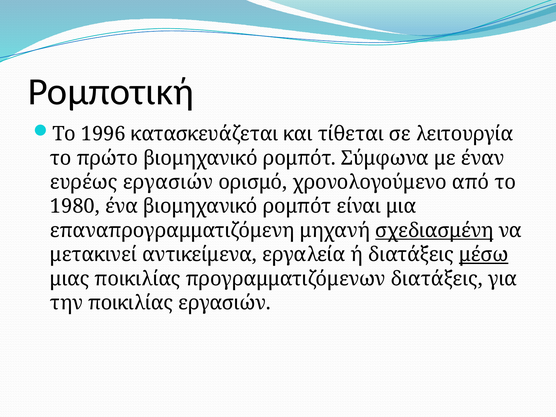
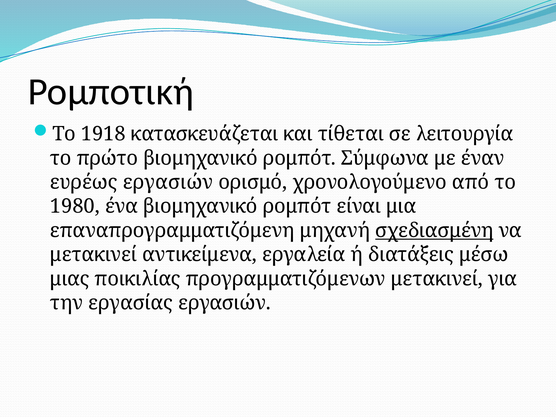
1996: 1996 -> 1918 (103, 134)
μέσω underline: present -> none (484, 255)
προγραμματιζόμενων διατάξεις: διατάξεις -> μετακινεί (437, 279)
την ποικιλίας: ποικιλίας -> εργασίας (131, 303)
